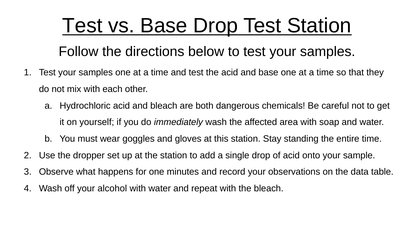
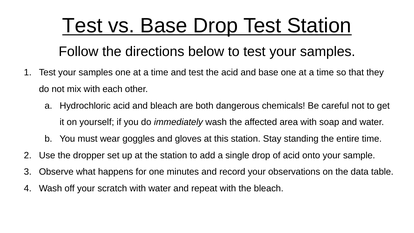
alcohol: alcohol -> scratch (112, 188)
